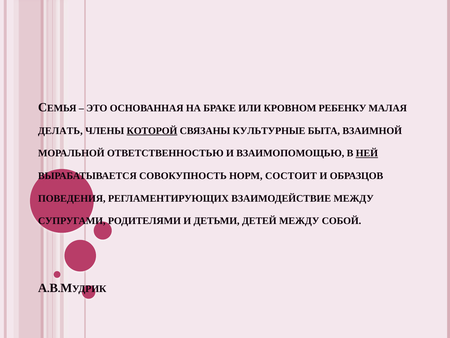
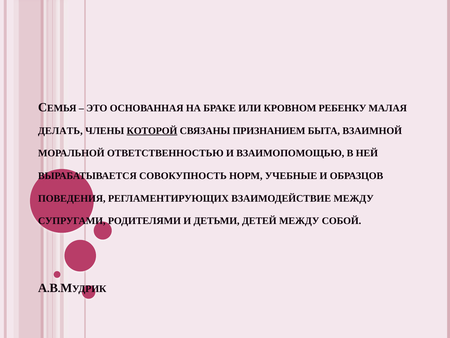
КУЛЬТУРНЫЕ: КУЛЬТУРНЫЕ -> ПРИЗНАНИЕМ (269, 131)
НЕЙ underline: present -> none (367, 153)
СОСТОИТ: СОСТОИТ -> УЧЕБНЫЕ (291, 176)
